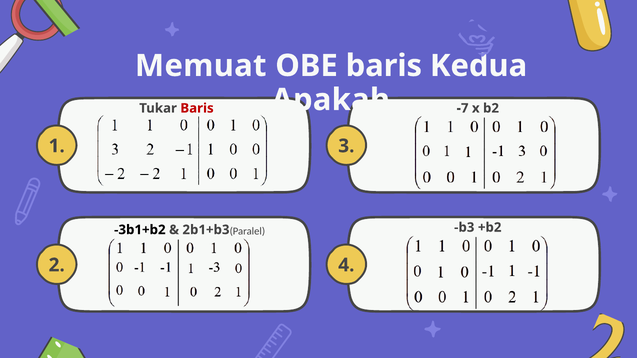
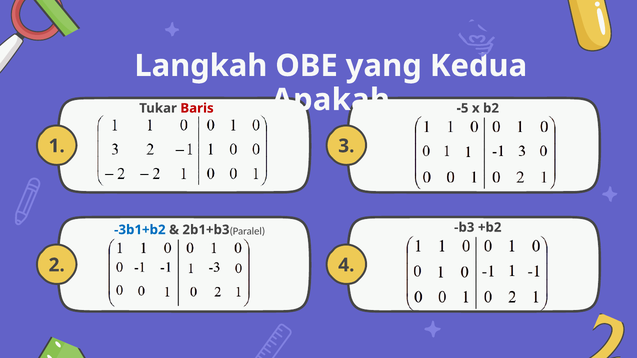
Memuat: Memuat -> Langkah (201, 66)
OBE baris: baris -> yang (384, 66)
-7: -7 -> -5 (463, 108)
-3b1+b2 colour: black -> blue (140, 230)
